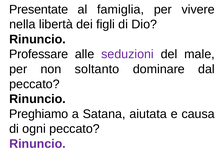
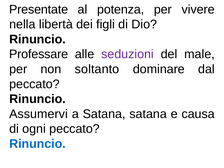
famiglia: famiglia -> potenza (121, 9)
Preghiamo: Preghiamo -> Assumervi (39, 114)
Satana aiutata: aiutata -> satana (148, 114)
Rinuncio colour: purple -> blue (37, 144)
